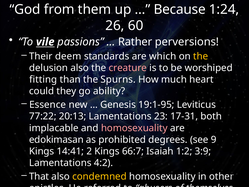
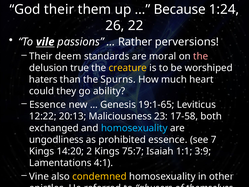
God from: from -> their (59, 9)
60: 60 -> 22 (136, 26)
which: which -> moral (163, 56)
the colour: yellow -> pink (201, 56)
delusion also: also -> true (80, 68)
creature colour: pink -> yellow (128, 68)
fitting: fitting -> haters (43, 79)
19:1-95: 19:1-95 -> 19:1-65 (156, 105)
77:22: 77:22 -> 12:22 (43, 116)
20:13 Lamentations: Lamentations -> Maliciousness (120, 116)
17-31: 17-31 -> 17-58 (184, 116)
implacable: implacable -> exchanged (54, 128)
homosexuality colour: pink -> light blue (134, 128)
edokimasan: edokimasan -> ungodliness (56, 139)
prohibited degrees: degrees -> essence (168, 139)
9: 9 -> 7 (214, 139)
14:41: 14:41 -> 14:20 (70, 151)
66:7: 66:7 -> 75:7 (133, 151)
1:2: 1:2 -> 1:1 (184, 151)
4:2: 4:2 -> 4:1 (104, 163)
That: That -> Vine (39, 176)
